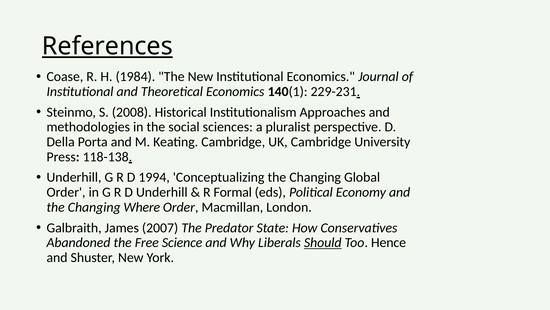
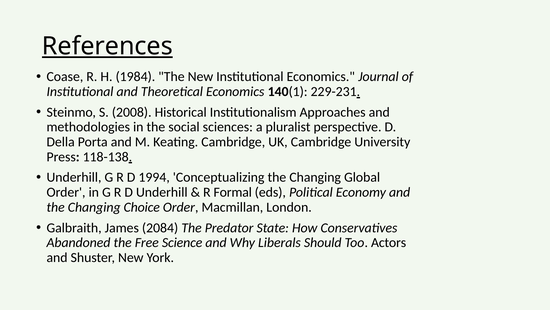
Where: Where -> Choice (142, 207)
2007: 2007 -> 2084 (160, 227)
Should underline: present -> none (323, 242)
Hence: Hence -> Actors (389, 242)
